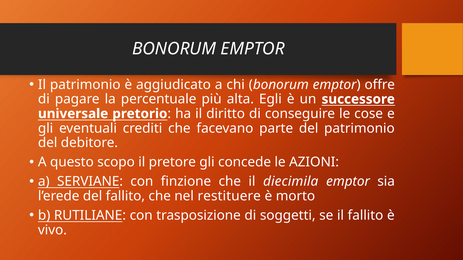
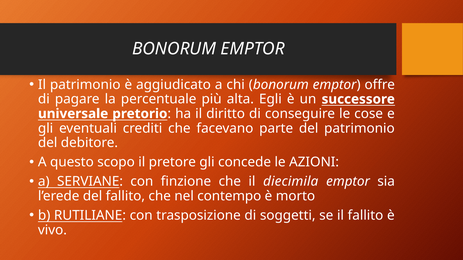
restituere: restituere -> contempo (229, 196)
